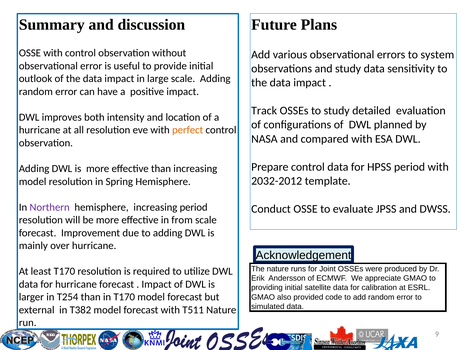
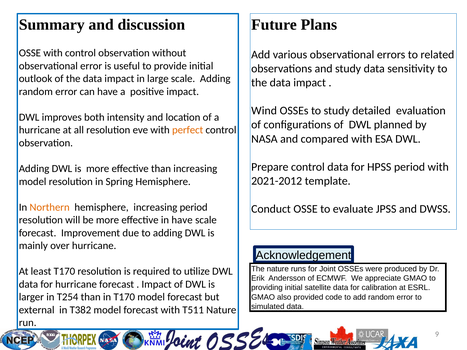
system: system -> related (437, 55)
Track: Track -> Wind (264, 111)
2032-2012: 2032-2012 -> 2021-2012 (277, 181)
Northern colour: purple -> orange (50, 207)
in from: from -> have (182, 220)
